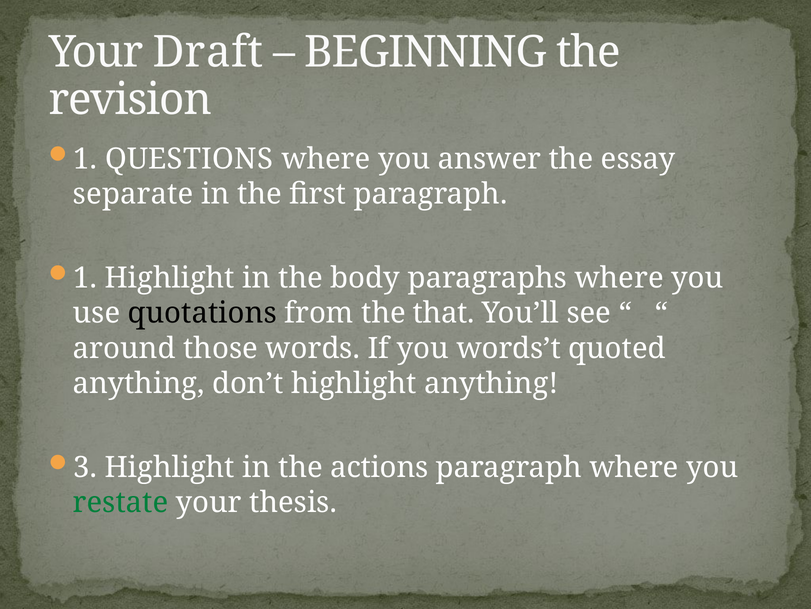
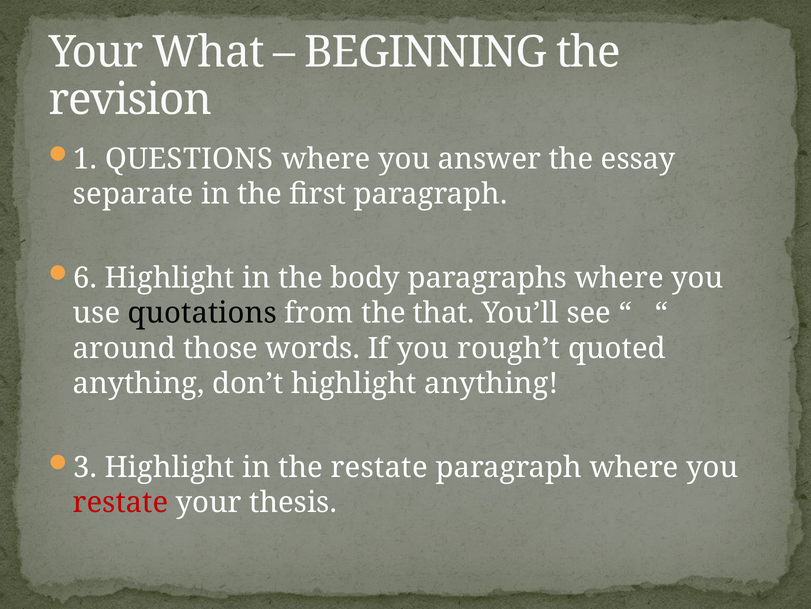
Draft: Draft -> What (208, 52)
1: 1 -> 6 (85, 278)
words’t: words’t -> rough’t (509, 348)
the actions: actions -> restate (379, 467)
restate colour: green -> red (121, 502)
